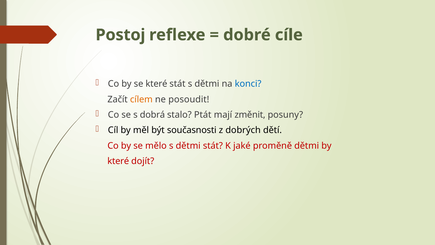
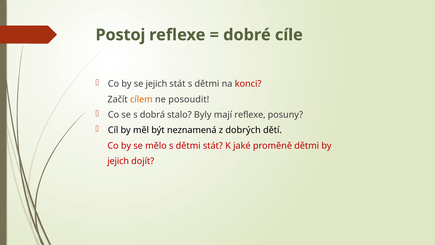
se které: které -> jejich (156, 84)
konci colour: blue -> red (248, 84)
Ptát: Ptát -> Byly (203, 115)
mají změnit: změnit -> reflexe (250, 115)
současnosti: současnosti -> neznamená (192, 130)
které: které -> jejich (118, 161)
